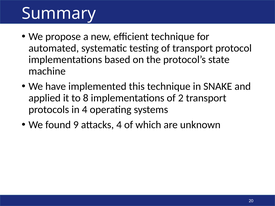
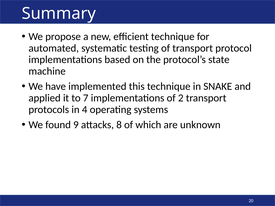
8: 8 -> 7 (86, 98)
attacks 4: 4 -> 8 (119, 125)
